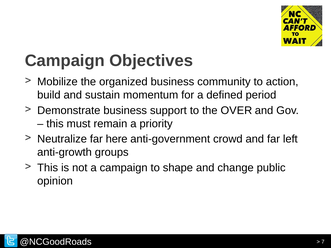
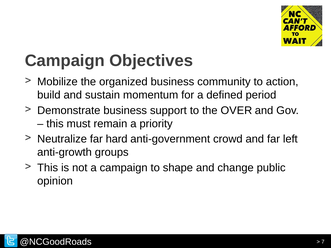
here: here -> hard (117, 139)
